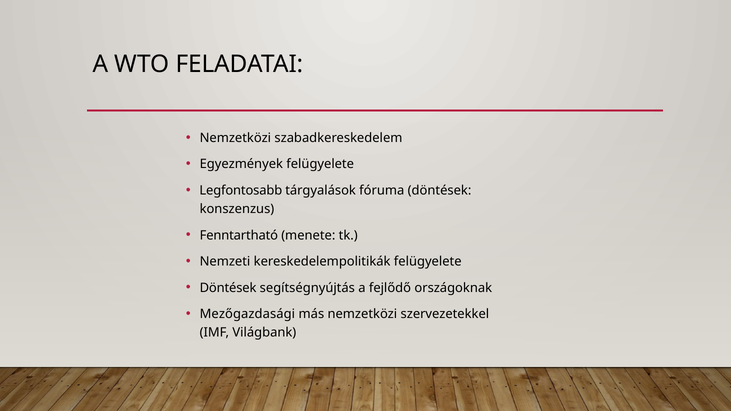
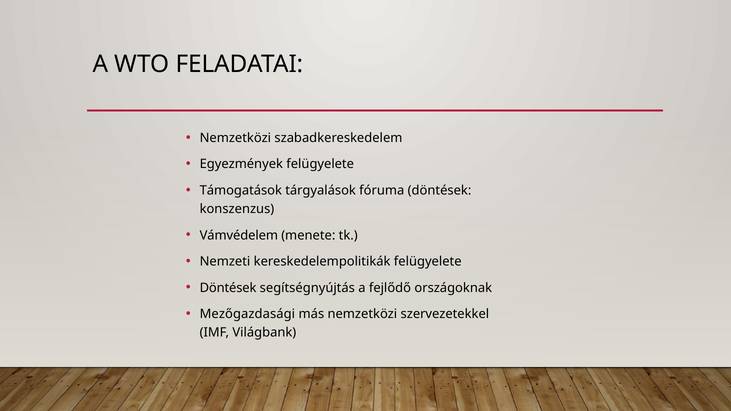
Legfontosabb: Legfontosabb -> Támogatások (241, 190)
Fenntartható: Fenntartható -> Vámvédelem (239, 235)
